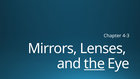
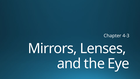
the underline: present -> none (94, 63)
